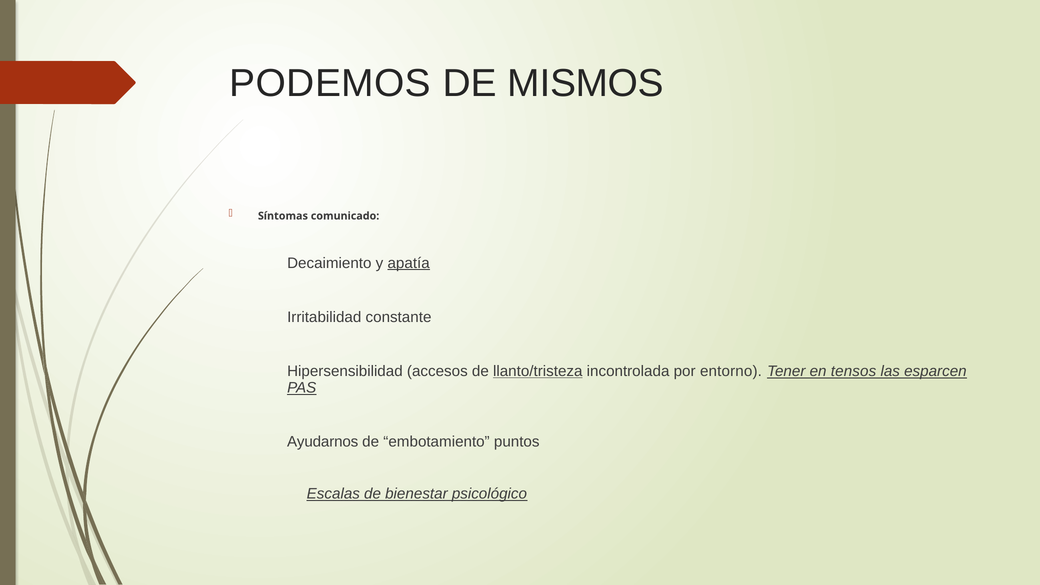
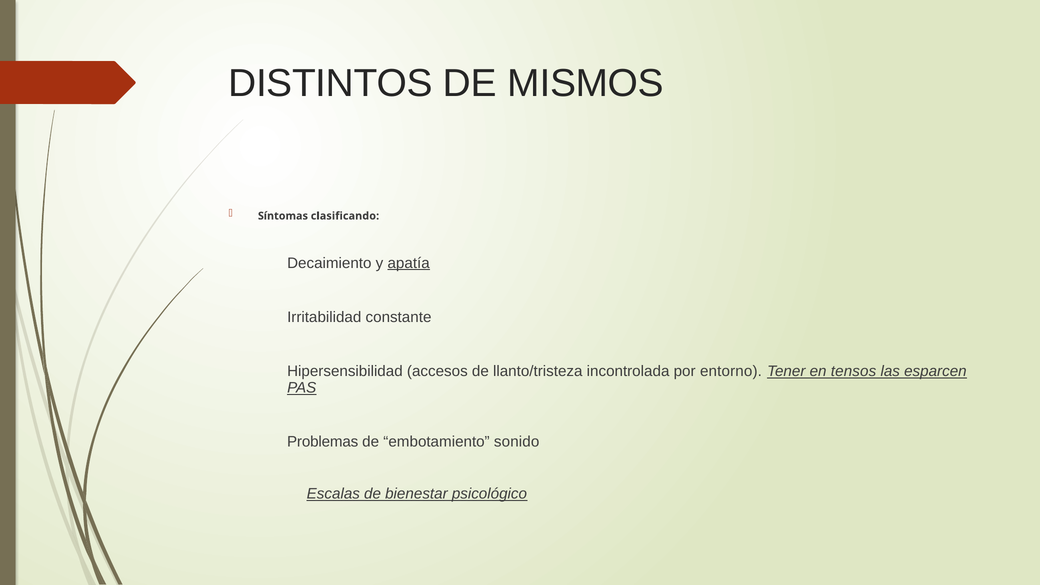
PODEMOS: PODEMOS -> DISTINTOS (331, 83)
comunicado: comunicado -> clasificando (345, 216)
llanto/tristeza underline: present -> none (538, 371)
Ayudarnos: Ayudarnos -> Problemas (323, 442)
puntos: puntos -> sonido (517, 442)
